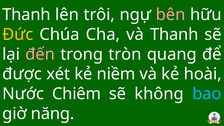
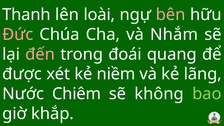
trôi: trôi -> loài (99, 15)
Đức colour: yellow -> pink (18, 34)
và Thanh: Thanh -> Nhắm (174, 34)
tròn: tròn -> đoái (125, 54)
hoài: hoài -> lãng (203, 74)
bao colour: light blue -> light green (207, 94)
năng: năng -> khắp (52, 114)
